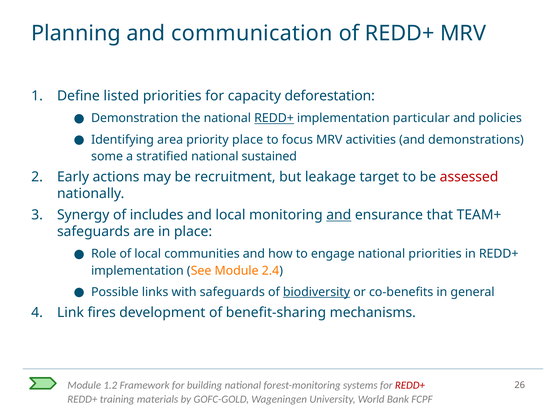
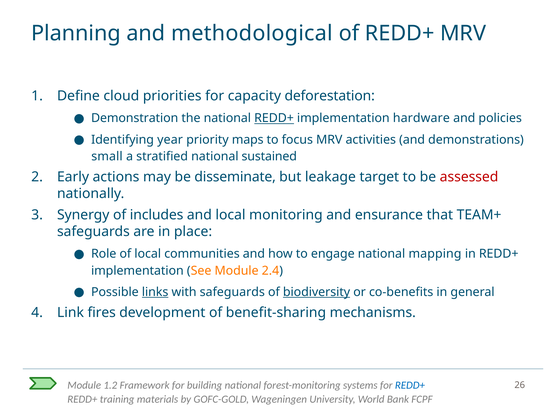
communication: communication -> methodological (252, 33)
listed: listed -> cloud (121, 96)
particular: particular -> hardware (421, 118)
area: area -> year (170, 140)
priority place: place -> maps (248, 140)
some: some -> small (107, 156)
recruitment: recruitment -> disseminate (235, 177)
and underline: present -> none (339, 215)
national priorities: priorities -> mapping (435, 254)
links underline: none -> present (155, 292)
REDD+ colour: red -> blue (410, 385)
